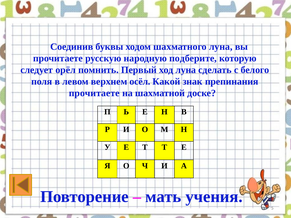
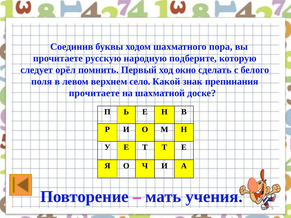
шахматного луна: луна -> пора (221, 47)
ход луна: луна -> окно (186, 70)
осёл: осёл -> село (140, 82)
